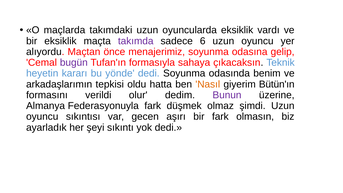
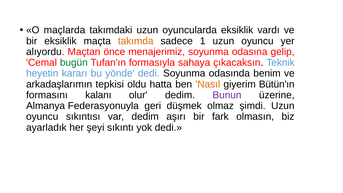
takımda colour: purple -> orange (136, 41)
6: 6 -> 1 (203, 41)
bugün colour: purple -> green (74, 63)
verildi: verildi -> kalanı (98, 95)
Federasyonuyla fark: fark -> geri (153, 106)
var gecen: gecen -> dedim (145, 117)
